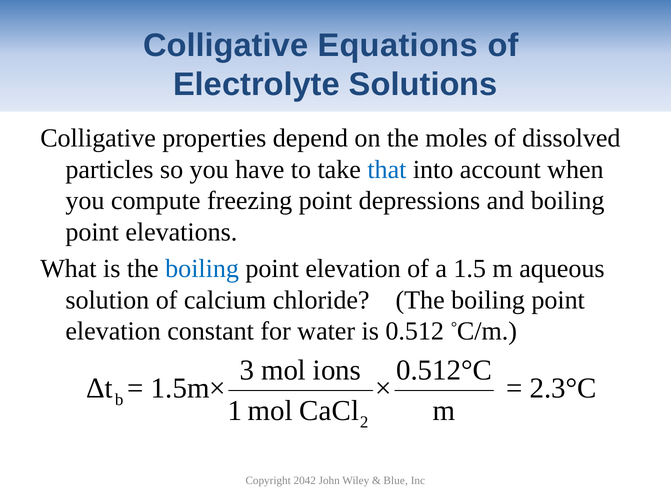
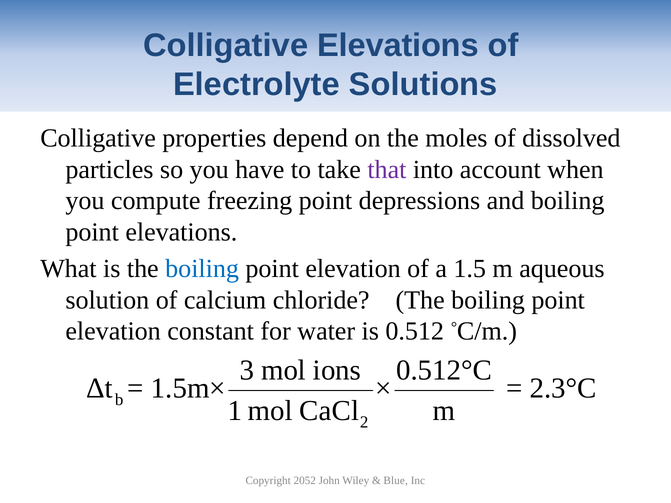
Colligative Equations: Equations -> Elevations (398, 45)
that colour: blue -> purple (387, 170)
2042: 2042 -> 2052 (305, 481)
